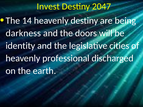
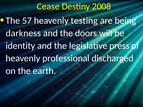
Invest: Invest -> Cease (48, 6)
2047: 2047 -> 2008 (102, 6)
14: 14 -> 57 (27, 21)
heavenly destiny: destiny -> testing (84, 21)
cities: cities -> press (119, 46)
